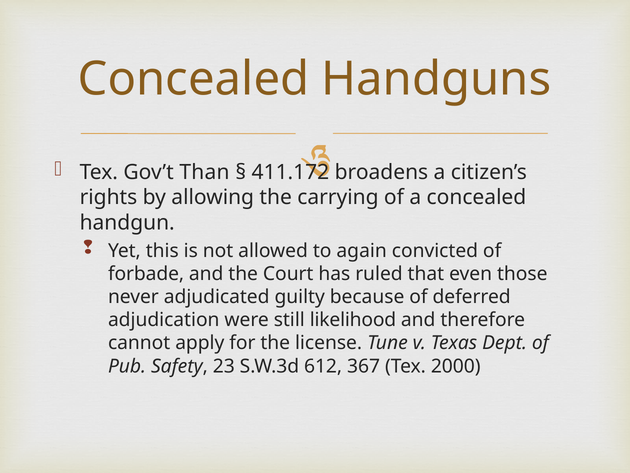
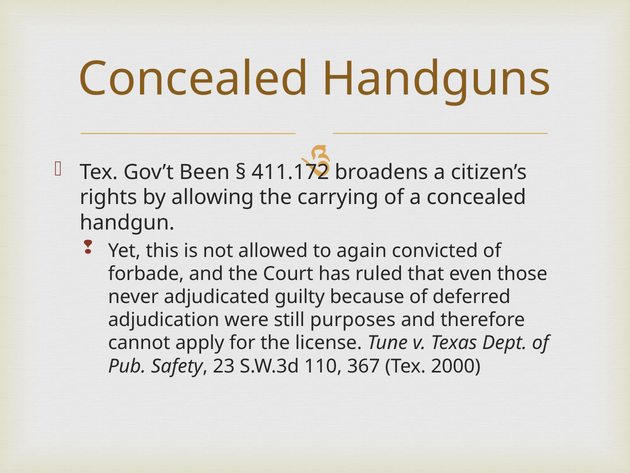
Than: Than -> Been (205, 172)
likelihood: likelihood -> purposes (353, 320)
612: 612 -> 110 (323, 366)
